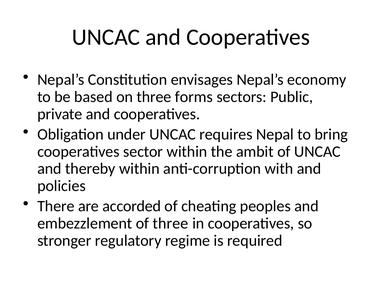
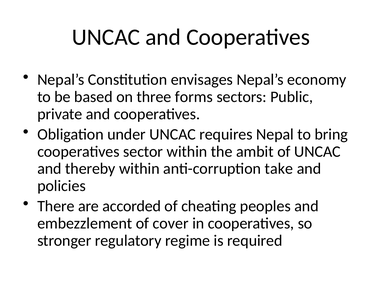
with: with -> take (279, 168)
of three: three -> cover (171, 223)
